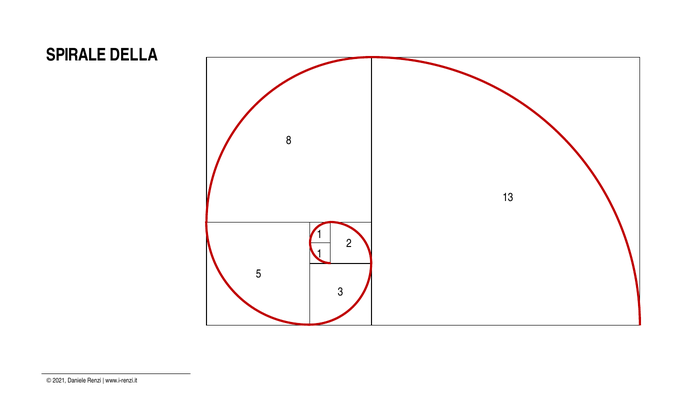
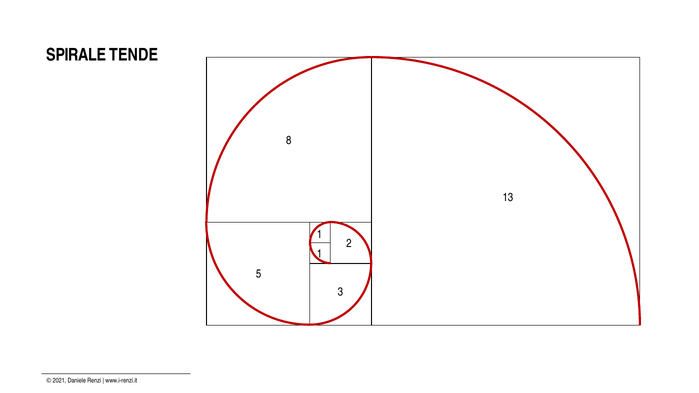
DELLA: DELLA -> TENDE (134, 55)
